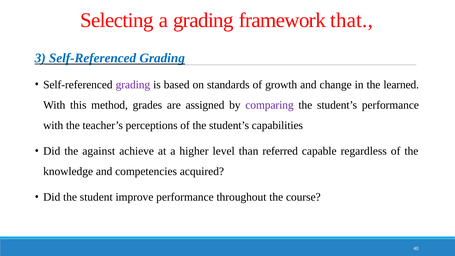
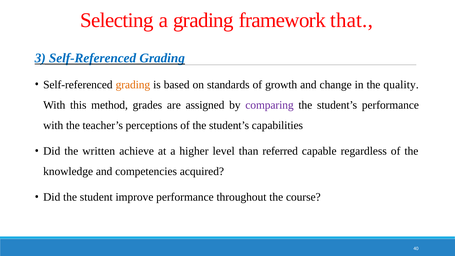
grading colour: purple -> orange (133, 85)
learned: learned -> quality (401, 85)
against: against -> written (99, 151)
